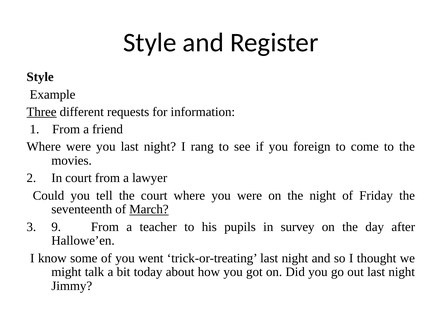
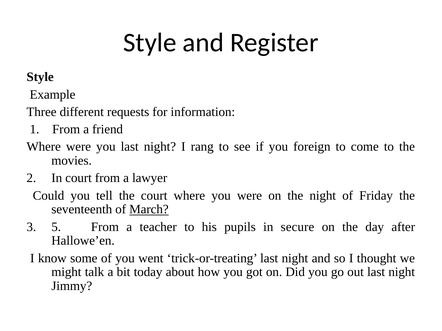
Three underline: present -> none (42, 112)
9: 9 -> 5 (56, 227)
survey: survey -> secure (298, 227)
